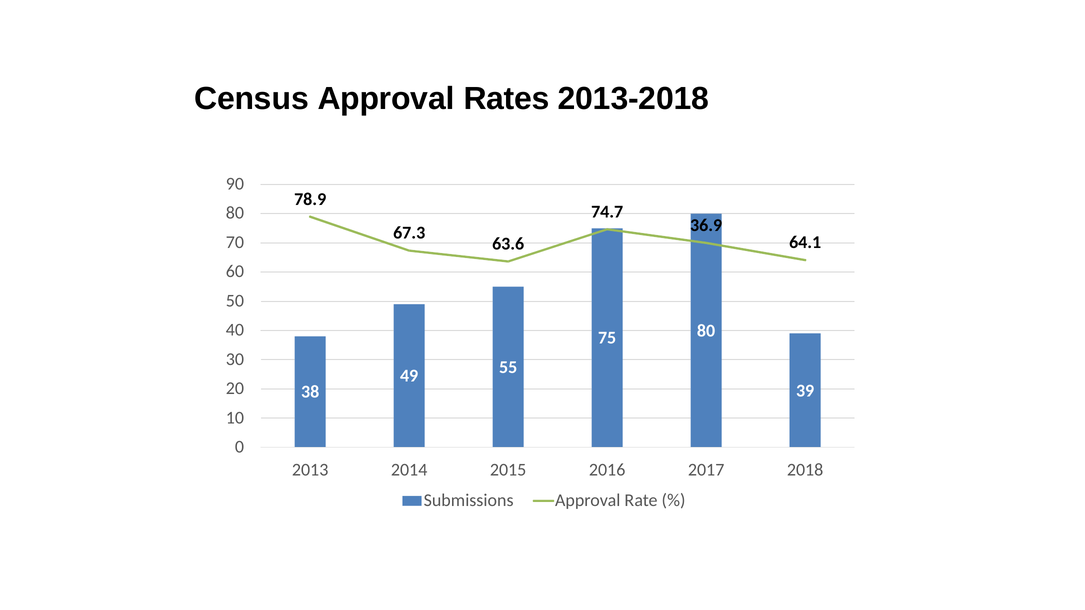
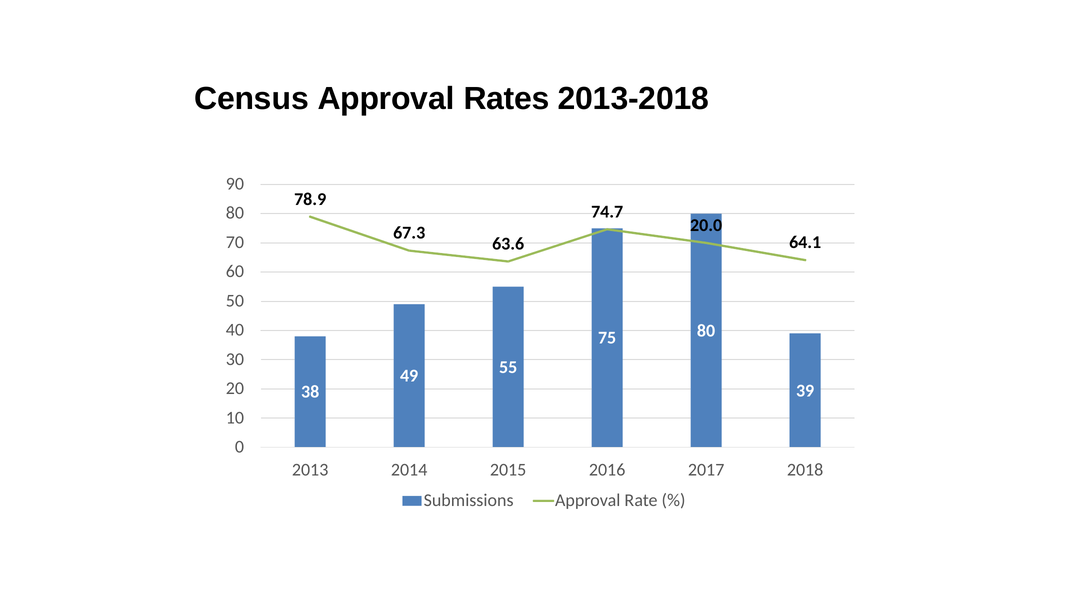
36.9: 36.9 -> 20.0 (706, 225)
